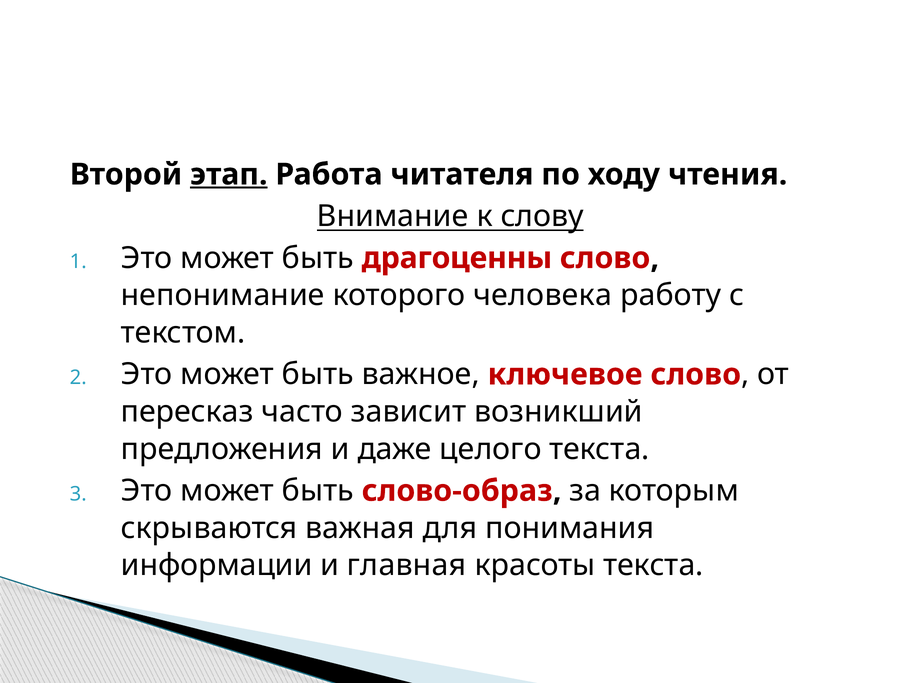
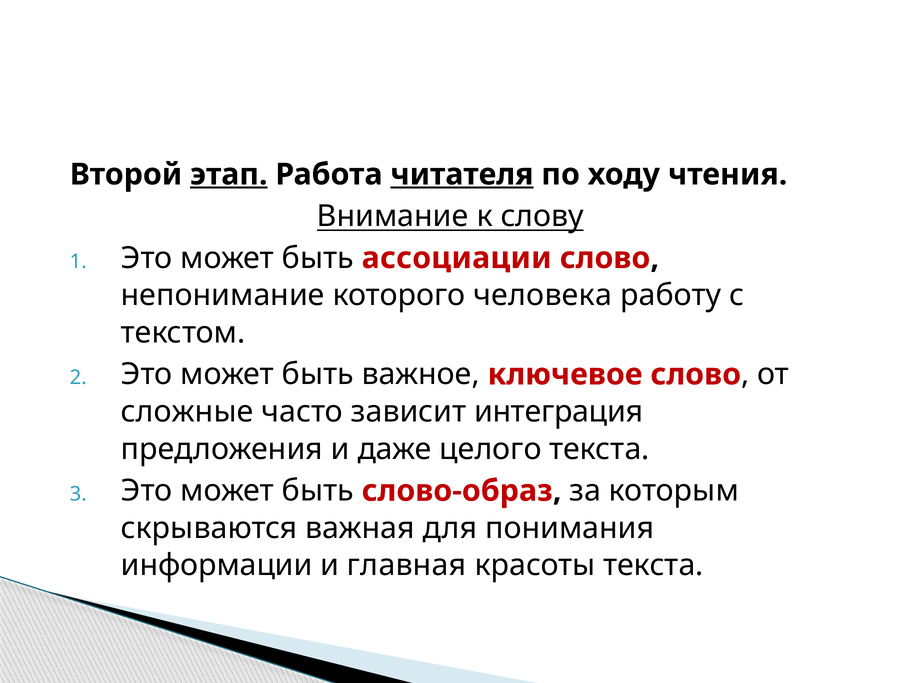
читателя underline: none -> present (462, 175)
драгоценны: драгоценны -> ассоциации (457, 258)
пересказ: пересказ -> сложные (187, 412)
возникший: возникший -> интеграция (559, 412)
